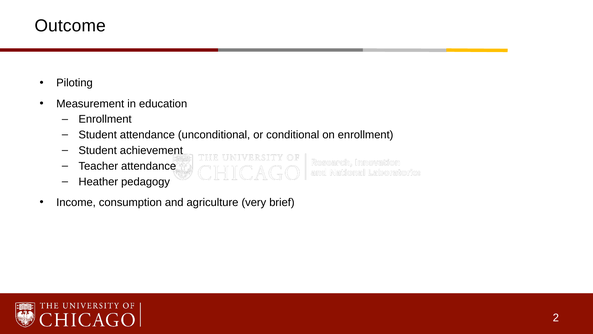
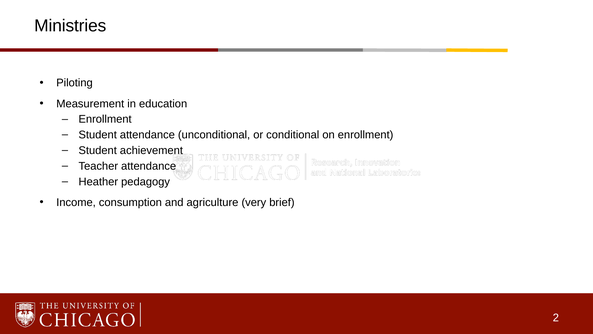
Outcome: Outcome -> Ministries (70, 26)
